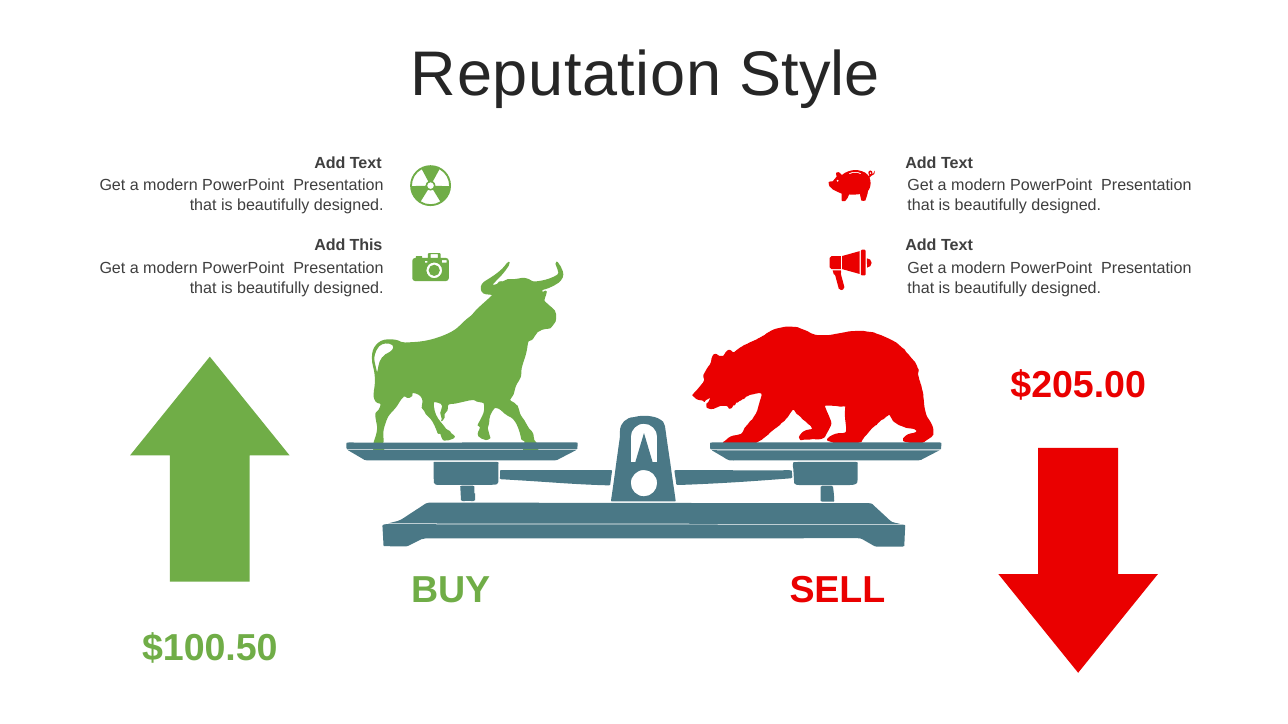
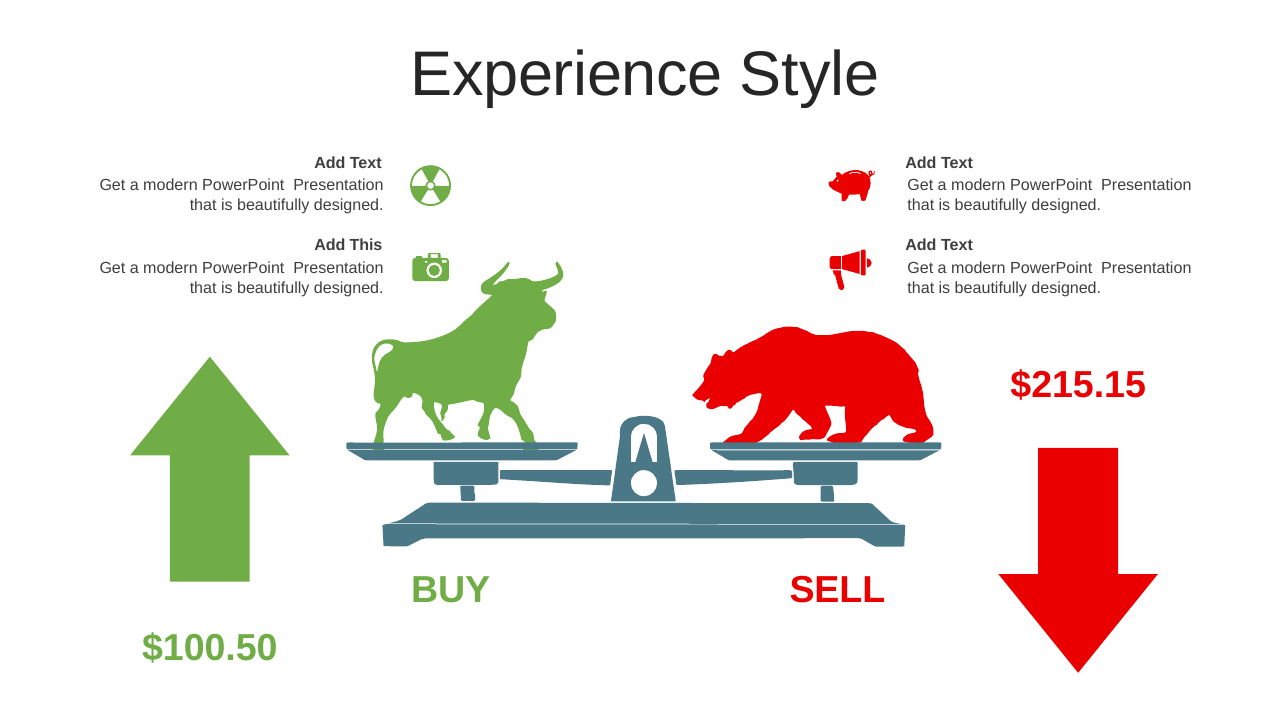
Reputation: Reputation -> Experience (567, 74)
$205.00: $205.00 -> $215.15 (1078, 385)
